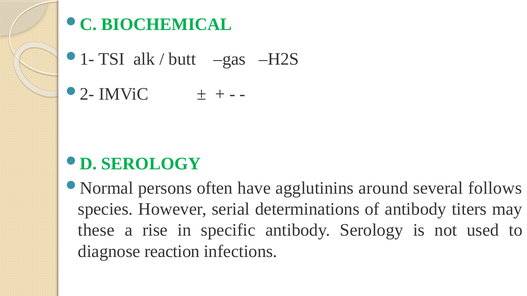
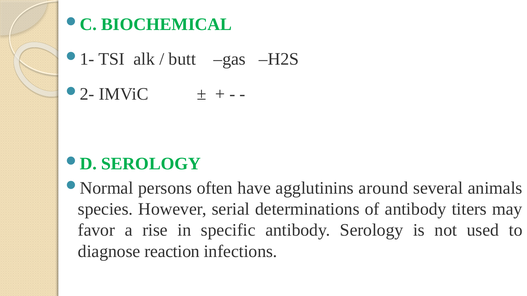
follows: follows -> animals (495, 188)
these: these -> favor (96, 231)
